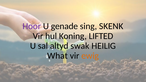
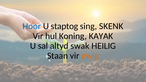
Hoor colour: purple -> blue (32, 26)
genade: genade -> staptog (64, 26)
LIFTED: LIFTED -> KAYAK (101, 36)
What: What -> Staan (58, 56)
